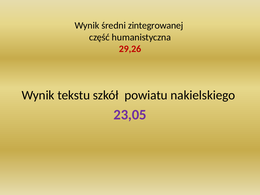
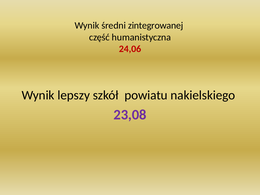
29,26: 29,26 -> 24,06 (130, 49)
tekstu: tekstu -> lepszy (74, 95)
23,05: 23,05 -> 23,08 (130, 115)
